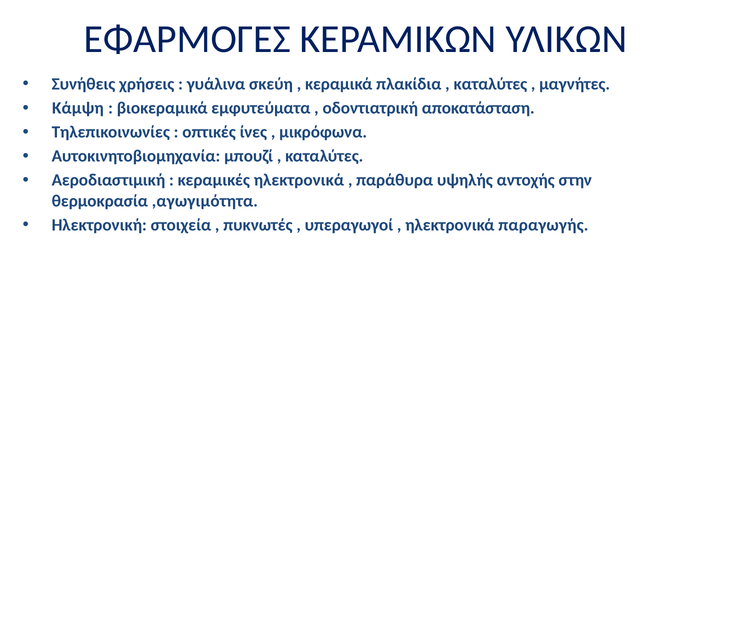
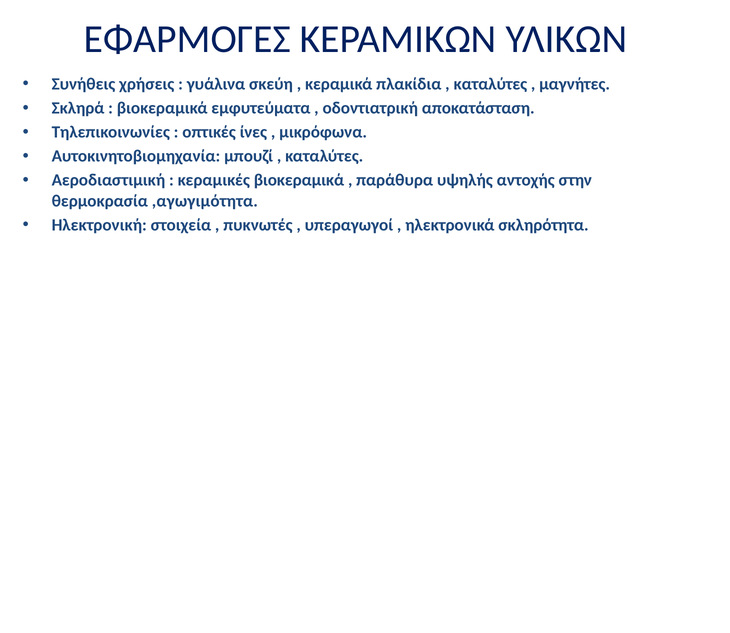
Κάμψη: Κάμψη -> Σκληρά (78, 108)
κεραμικές ηλεκτρονικά: ηλεκτρονικά -> βιοκεραμικά (299, 180)
παραγωγής: παραγωγής -> σκληρότητα (543, 225)
